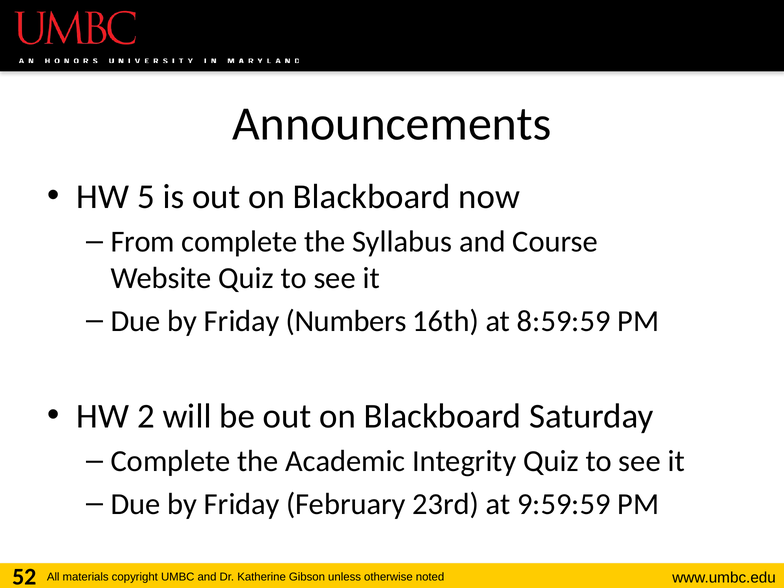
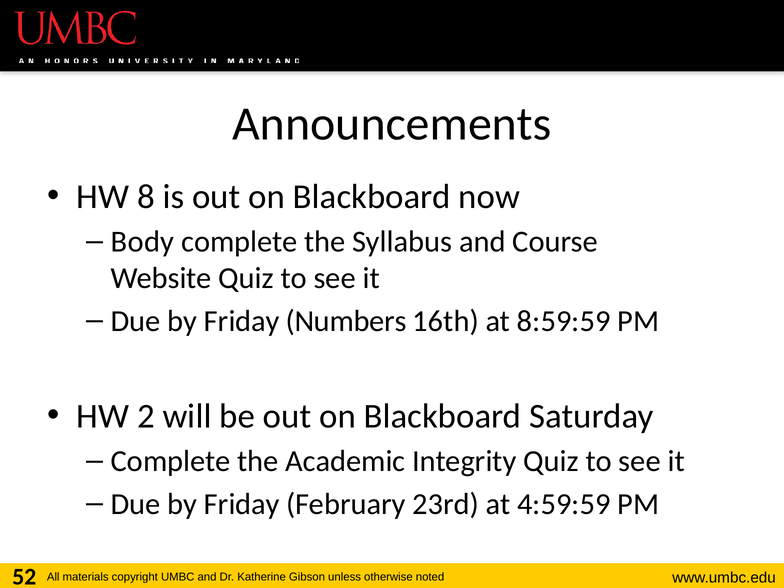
5: 5 -> 8 (146, 197)
From: From -> Body (142, 242)
9:59:59: 9:59:59 -> 4:59:59 (564, 504)
